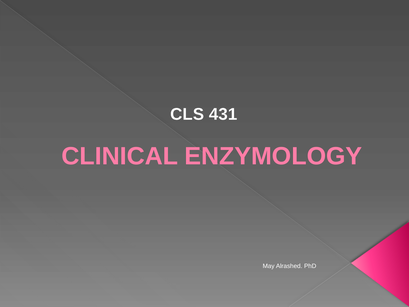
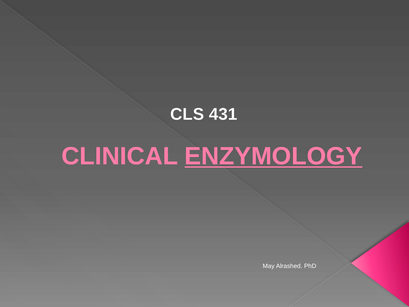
ENZYMOLOGY underline: none -> present (273, 156)
